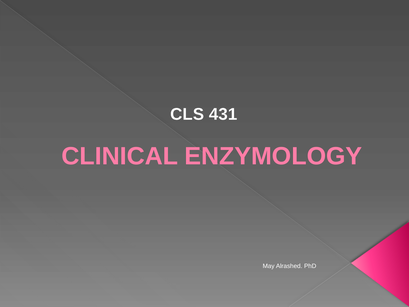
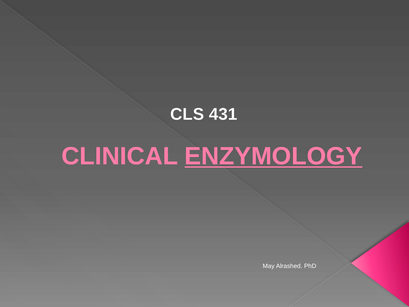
ENZYMOLOGY underline: none -> present (273, 156)
